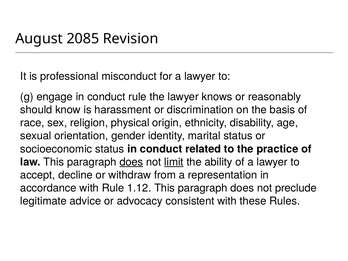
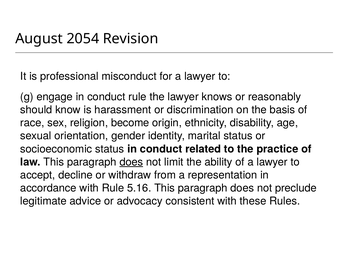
2085: 2085 -> 2054 (83, 39)
physical: physical -> become (130, 123)
limit underline: present -> none (174, 162)
1.12: 1.12 -> 5.16 (139, 188)
